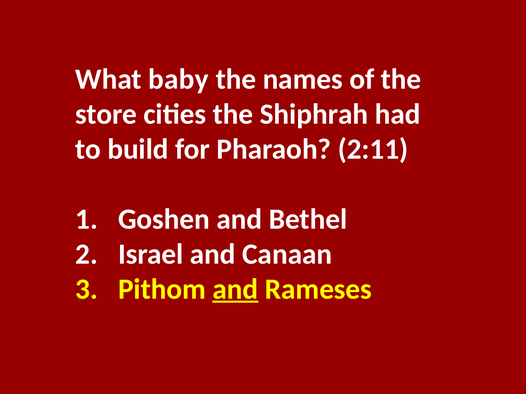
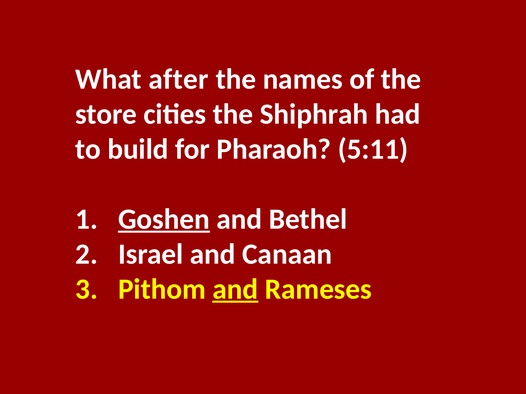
baby: baby -> after (179, 79)
2:11: 2:11 -> 5:11 (373, 149)
Goshen underline: none -> present (164, 219)
